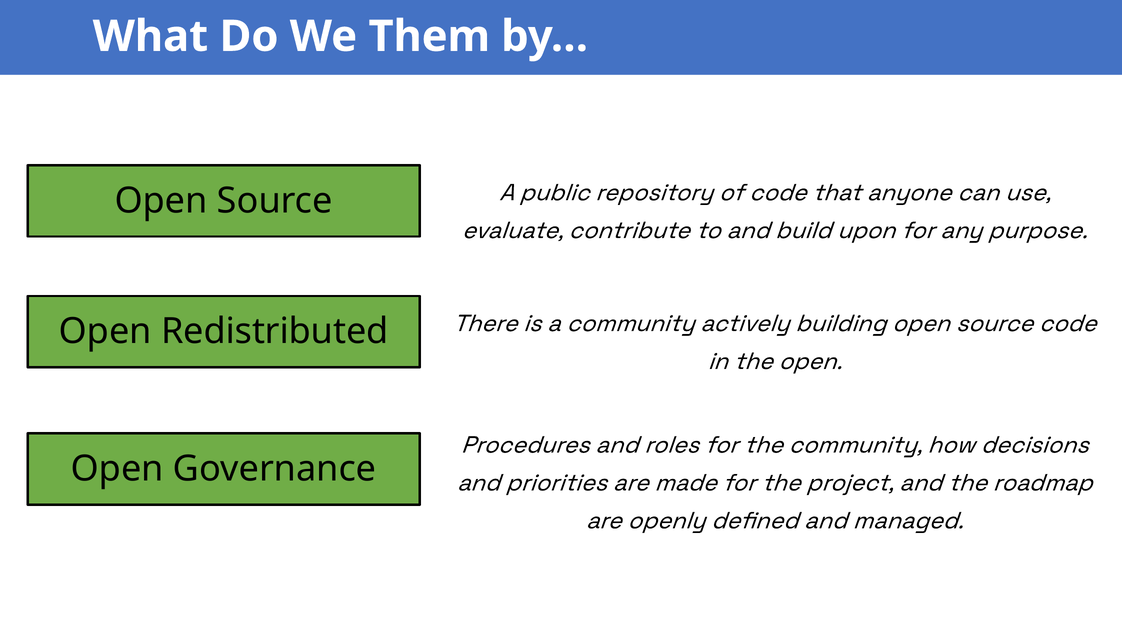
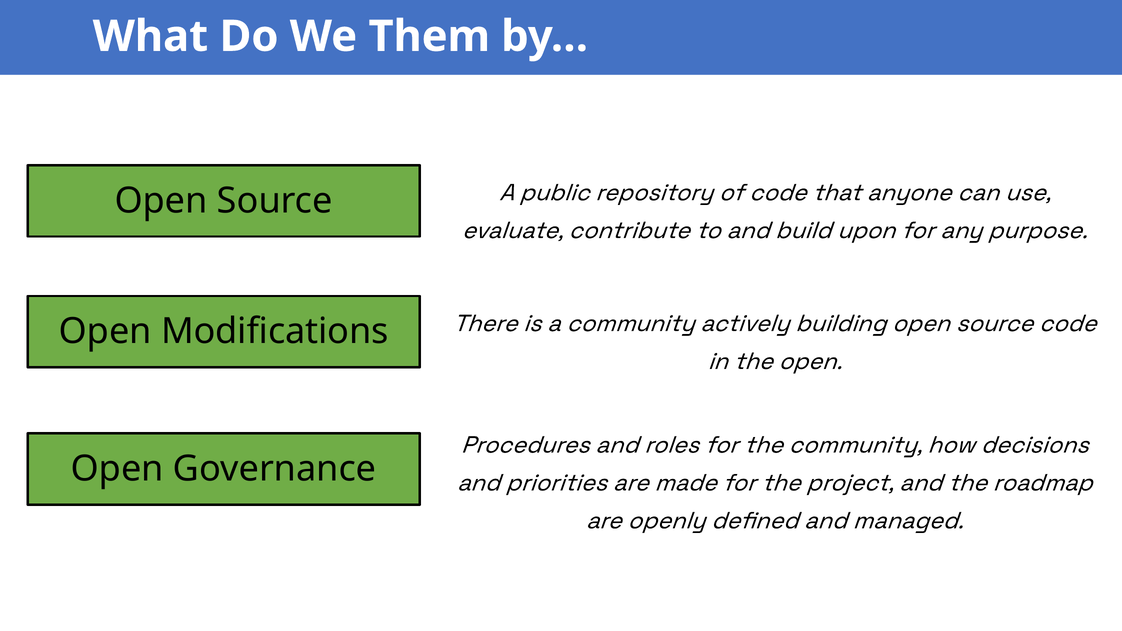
Redistributed: Redistributed -> Modifications (275, 332)
